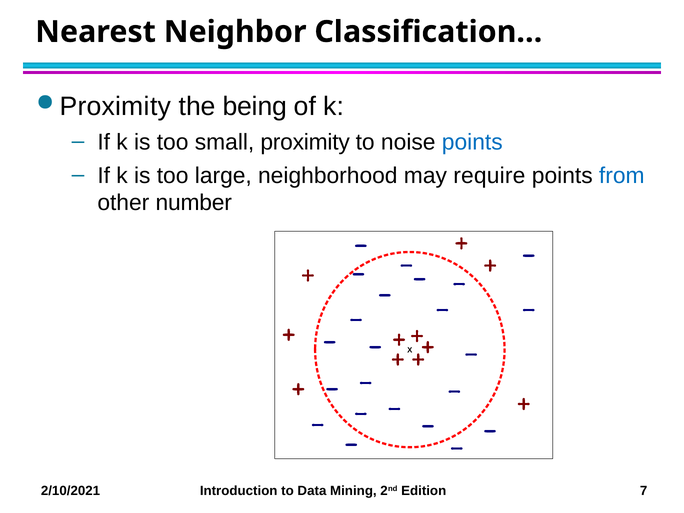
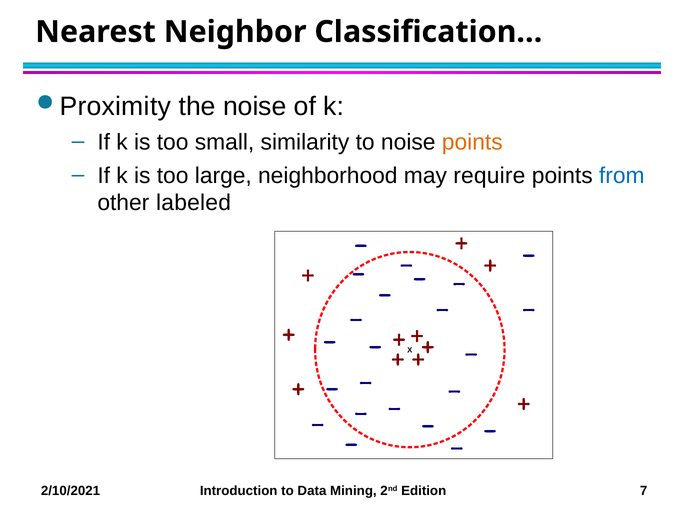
the being: being -> noise (255, 107)
small proximity: proximity -> similarity (305, 142)
points colour: blue -> orange (472, 142)
number: number -> labeled (194, 203)
